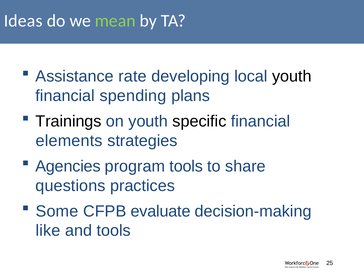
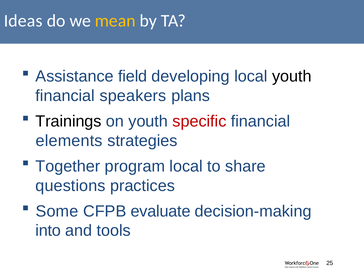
mean colour: light green -> yellow (115, 21)
rate: rate -> field (133, 76)
spending: spending -> speakers (133, 96)
specific colour: black -> red (199, 121)
Agencies: Agencies -> Together (68, 166)
program tools: tools -> local (186, 166)
like: like -> into (48, 231)
